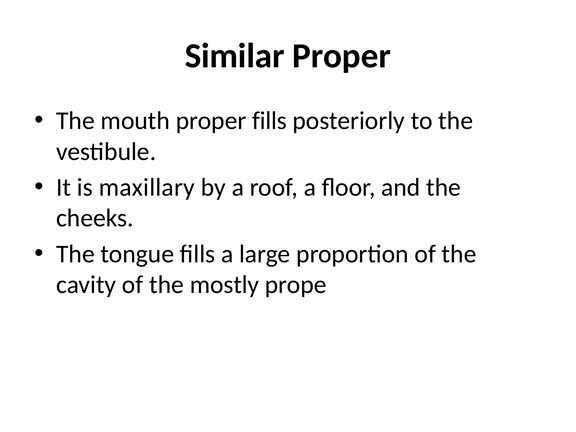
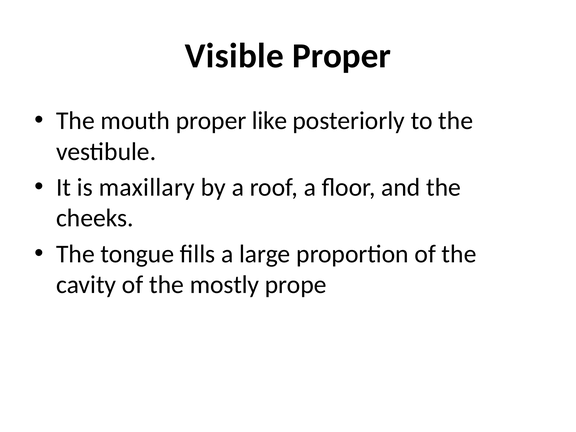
Similar: Similar -> Visible (234, 56)
proper fills: fills -> like (270, 121)
